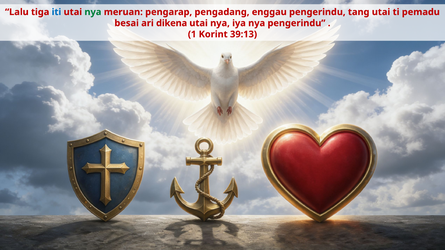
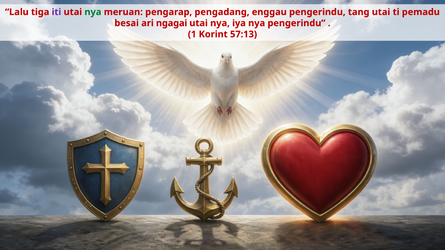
iti colour: blue -> purple (56, 12)
dikena: dikena -> ngagai (172, 23)
39:13: 39:13 -> 57:13 (244, 34)
